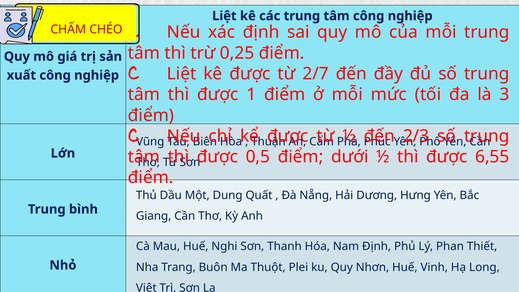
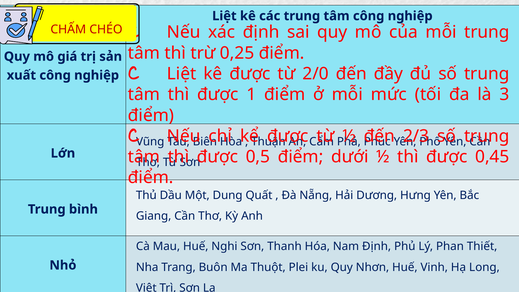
2/7: 2/7 -> 2/0 (316, 74)
6,55: 6,55 -> 0,45 (492, 157)
